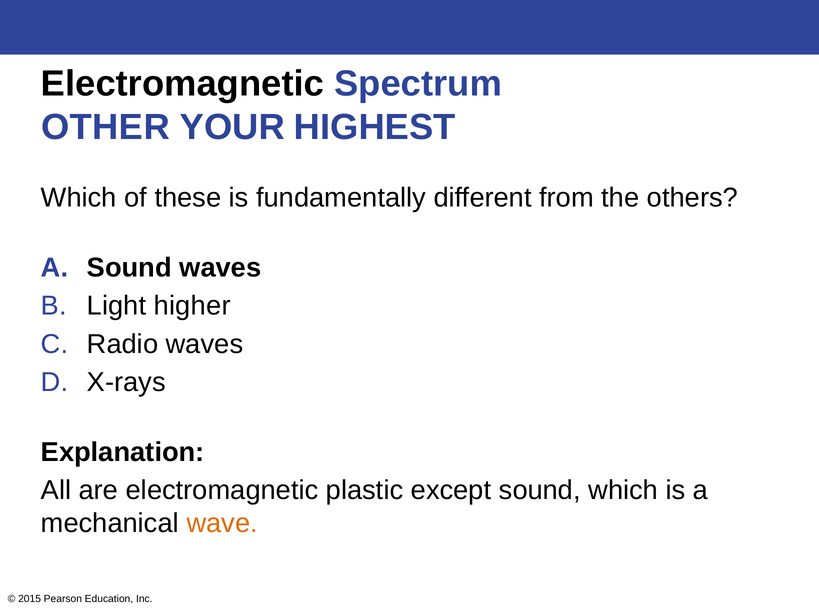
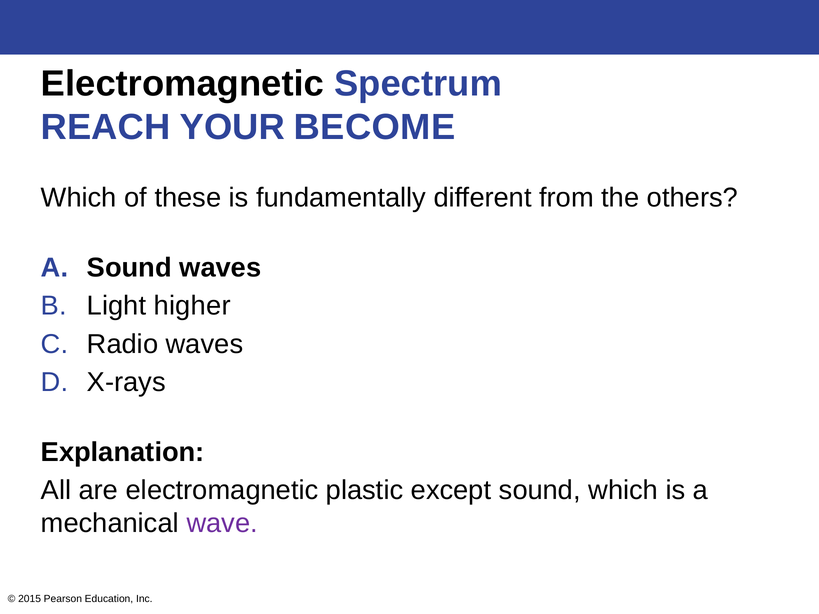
OTHER: OTHER -> REACH (106, 127)
HIGHEST: HIGHEST -> BECOME (375, 127)
wave colour: orange -> purple (222, 523)
